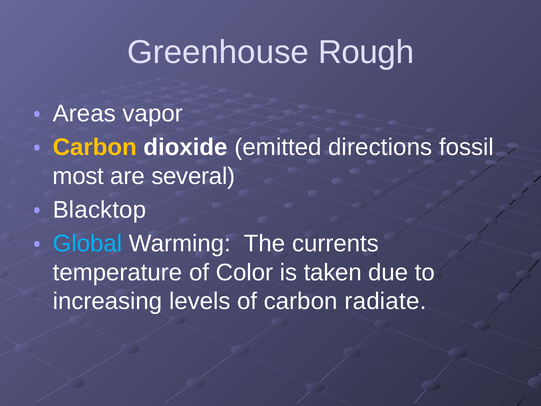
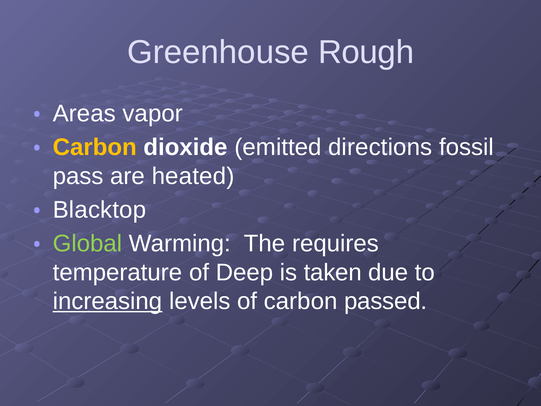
most: most -> pass (78, 176)
several: several -> heated (193, 176)
Global colour: light blue -> light green (88, 243)
currents: currents -> requires (336, 243)
Color: Color -> Deep (244, 272)
increasing underline: none -> present (108, 301)
radiate: radiate -> passed (386, 301)
